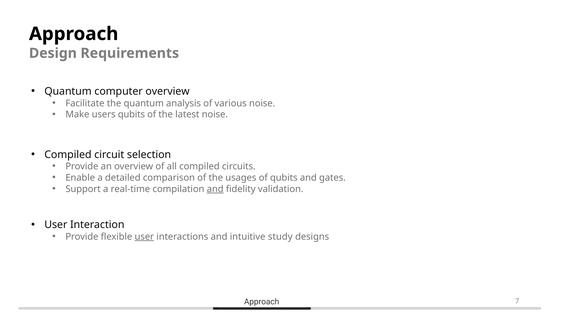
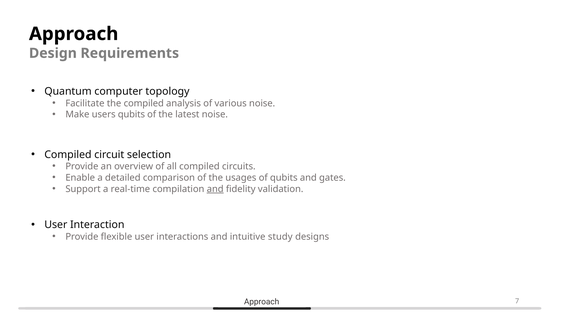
computer overview: overview -> topology (167, 91)
the quantum: quantum -> compiled (144, 103)
user underline: present -> none (144, 237)
